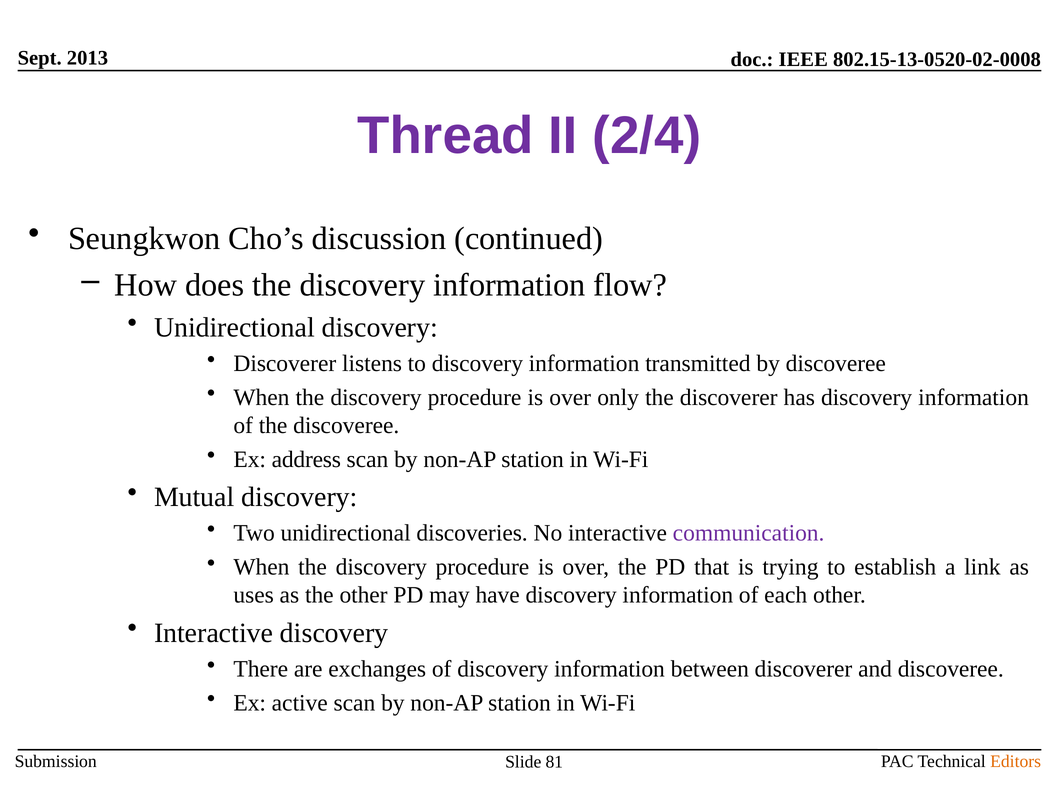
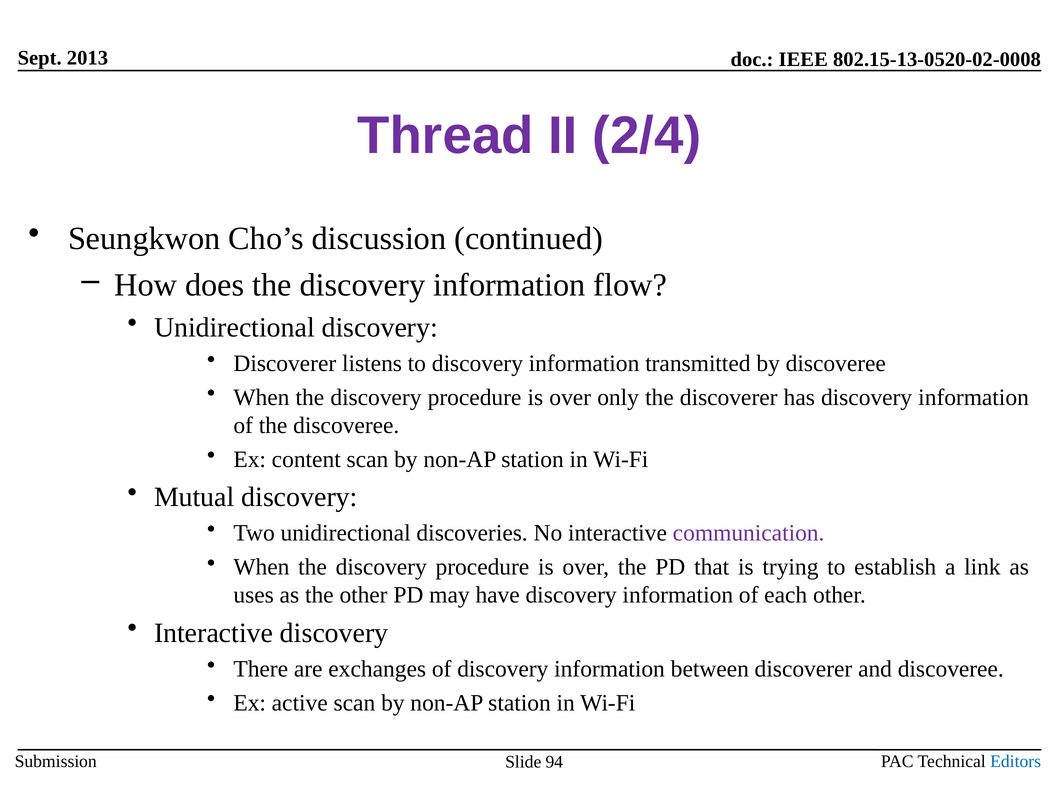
address: address -> content (306, 460)
Editors colour: orange -> blue (1016, 762)
81: 81 -> 94 (554, 762)
